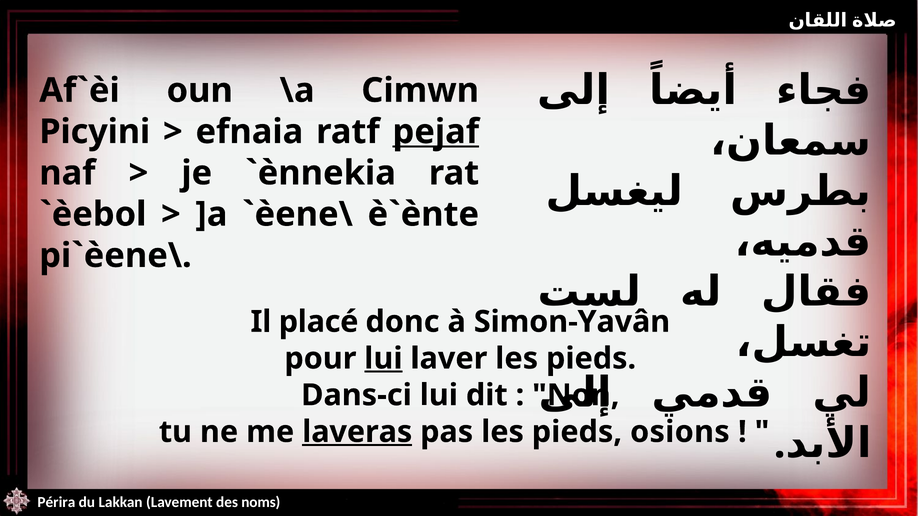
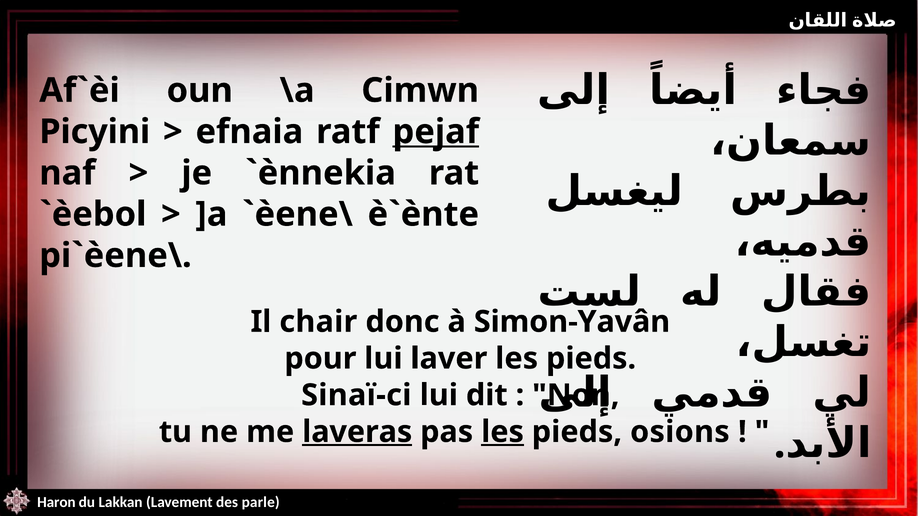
placé: placé -> chair (318, 322)
lui underline: present -> none (383, 359)
Dans-ci: Dans-ci -> Sinaï-ci (356, 395)
les underline: none -> present (503, 432)
Périra: Périra -> Haron (56, 502)
noms: noms -> parle (261, 502)
